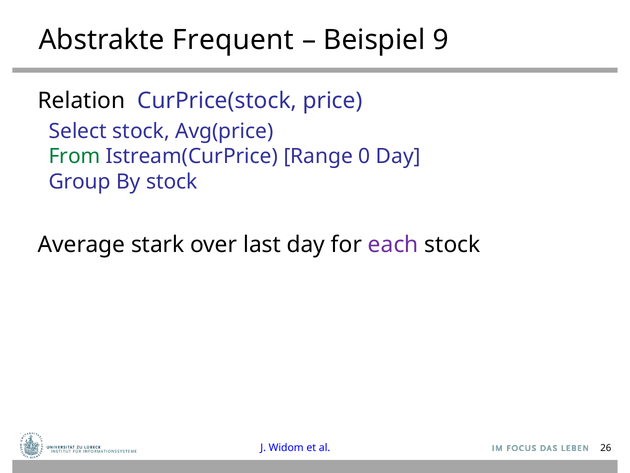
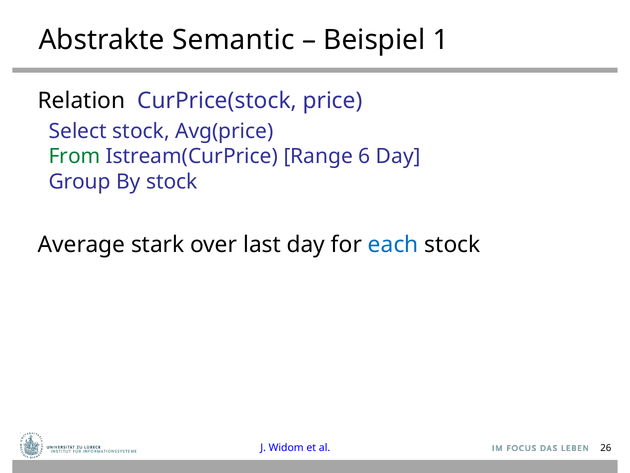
Frequent: Frequent -> Semantic (233, 40)
9: 9 -> 1 (441, 40)
0: 0 -> 6 (364, 156)
each colour: purple -> blue (393, 244)
